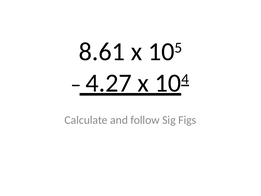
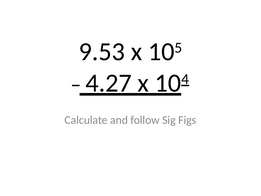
8.61: 8.61 -> 9.53 (102, 52)
